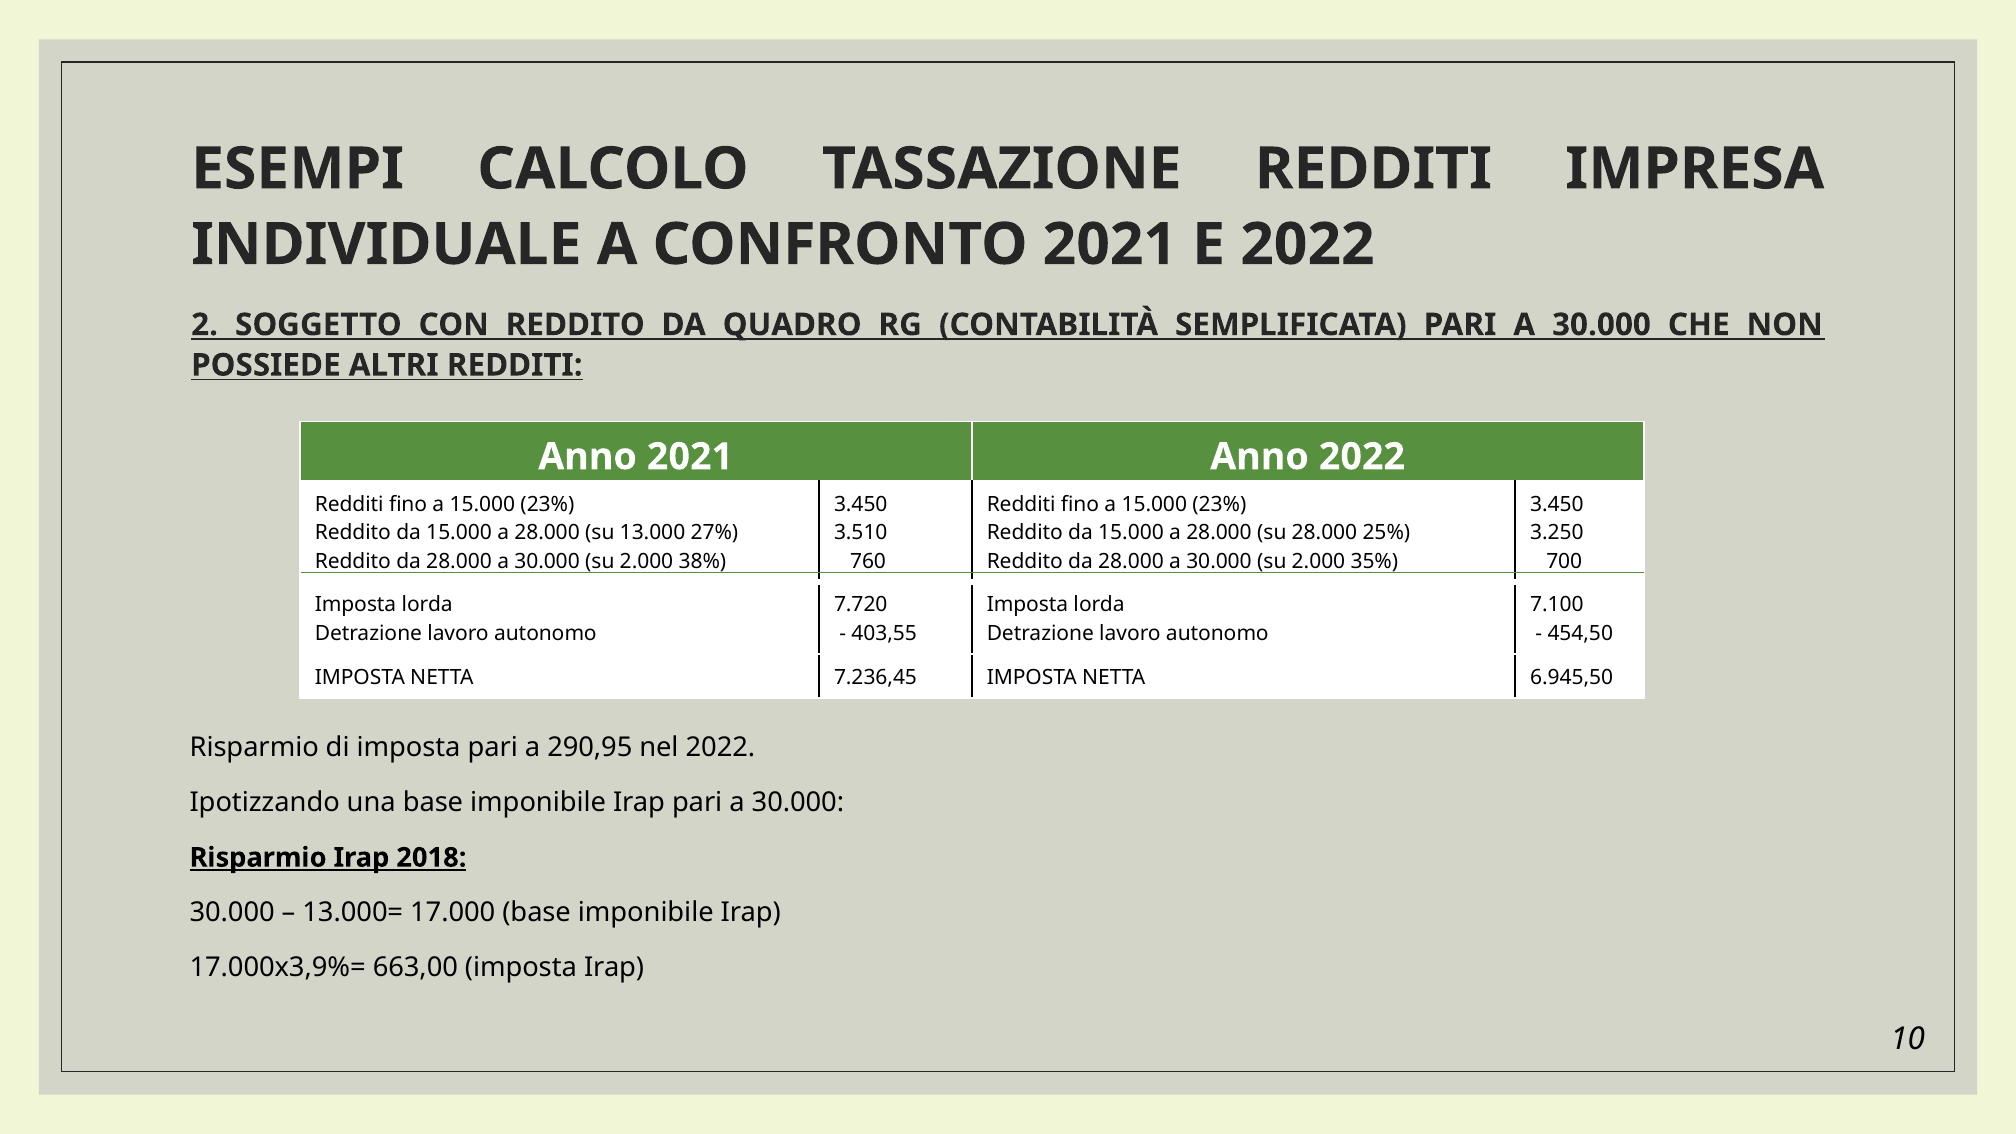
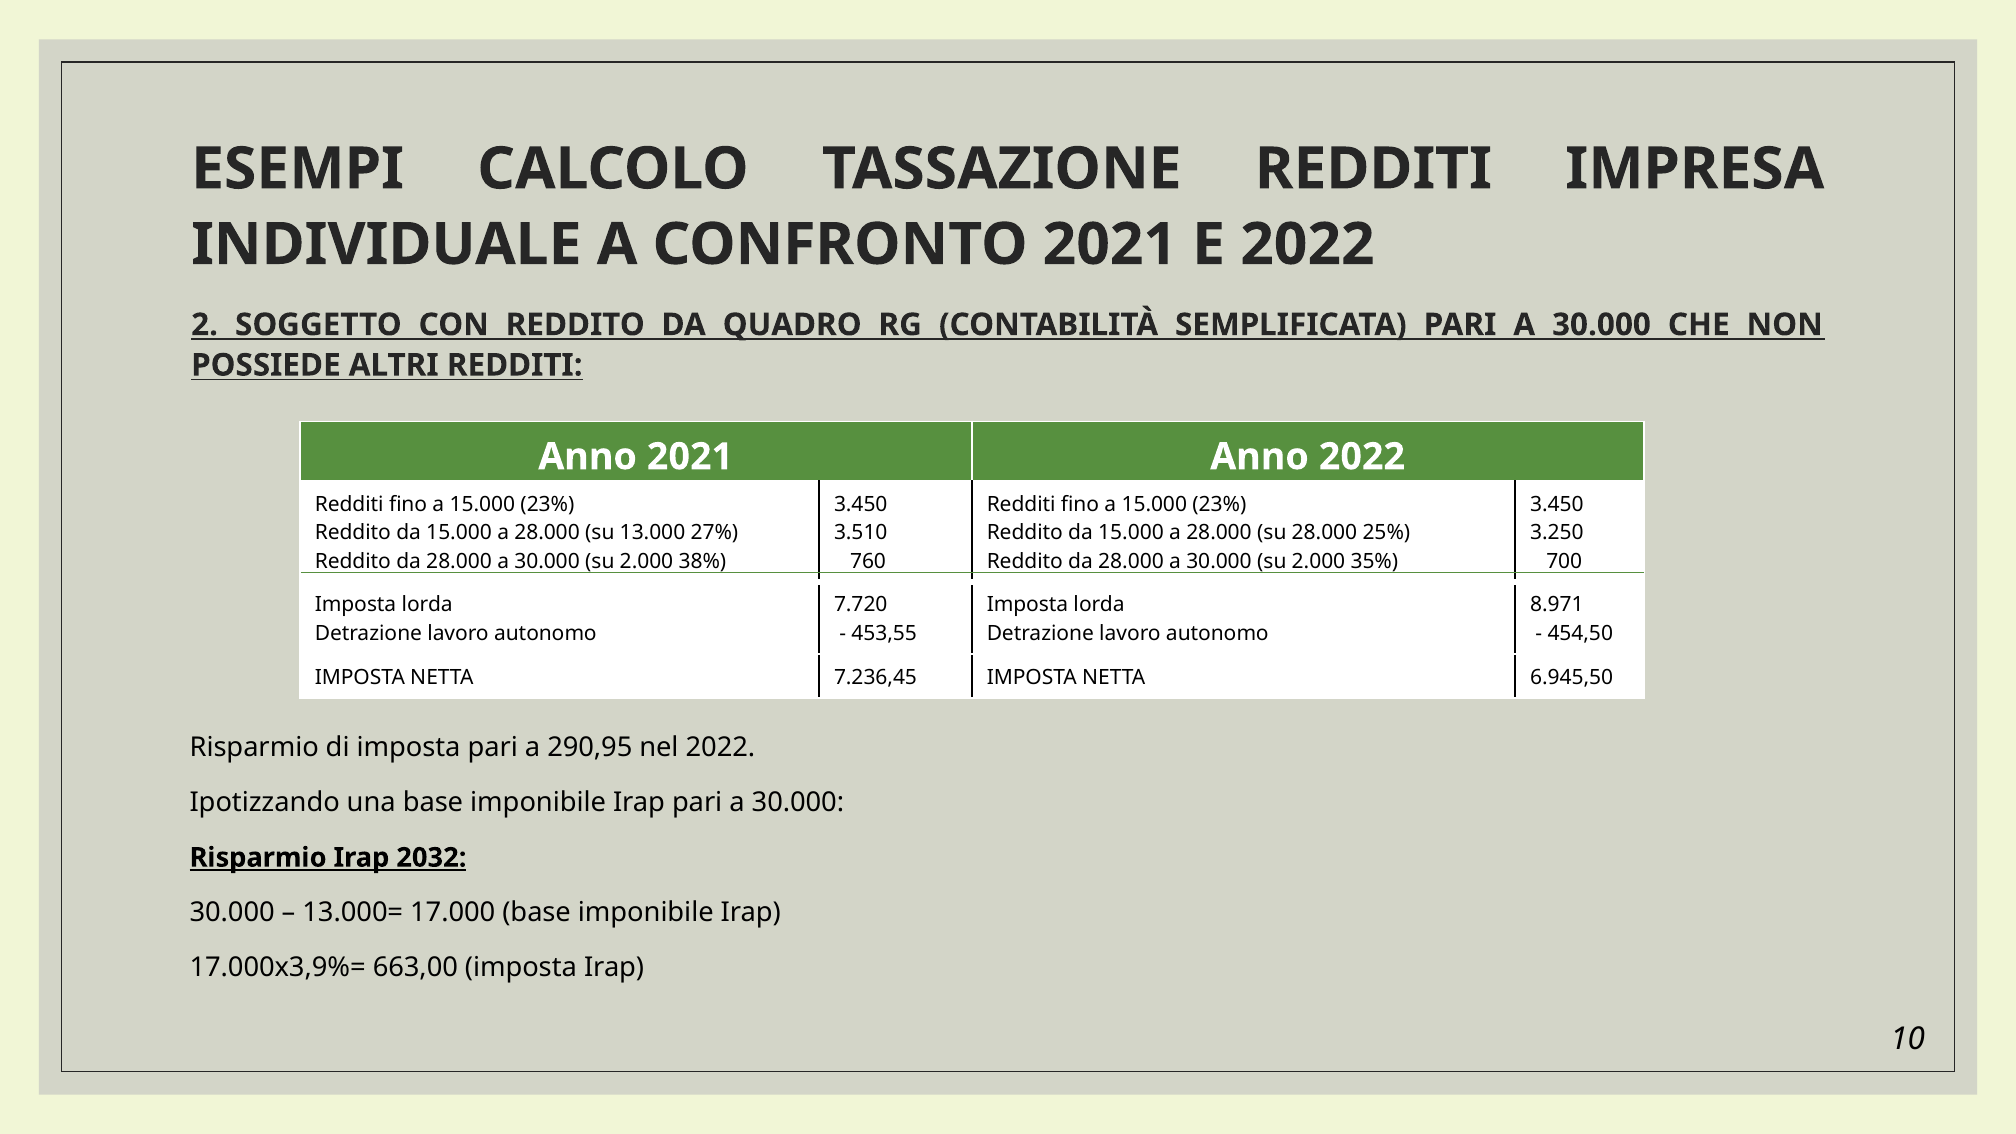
7.100: 7.100 -> 8.971 (1557, 605)
403,55: 403,55 -> 453,55 (884, 634)
2018: 2018 -> 2032 (431, 858)
